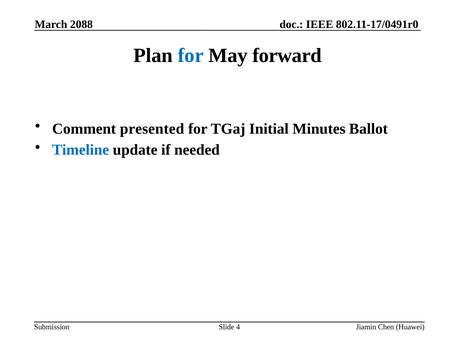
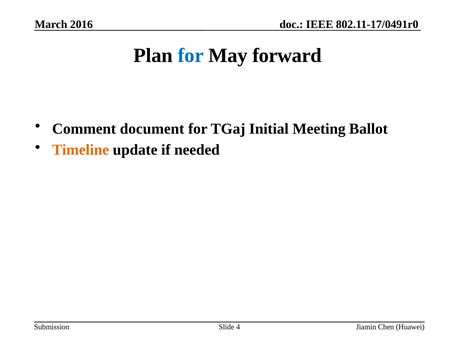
2088: 2088 -> 2016 (81, 24)
presented: presented -> document (152, 129)
Minutes: Minutes -> Meeting (319, 129)
Timeline colour: blue -> orange (81, 150)
